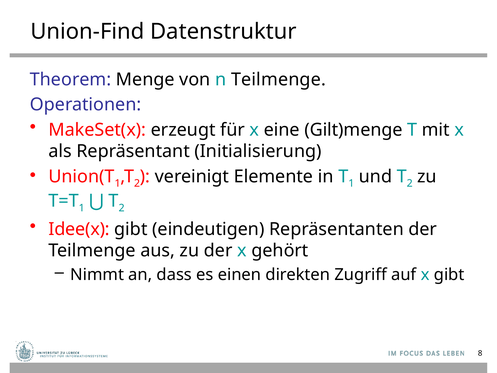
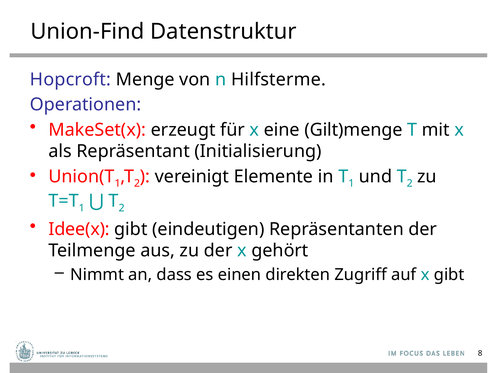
Theorem: Theorem -> Hopcroft (70, 80)
n Teilmenge: Teilmenge -> Hilfsterme (278, 80)
